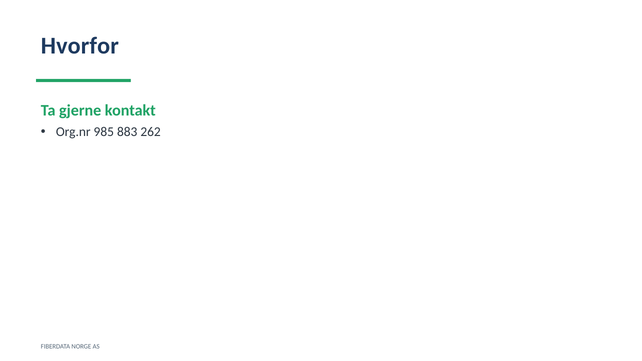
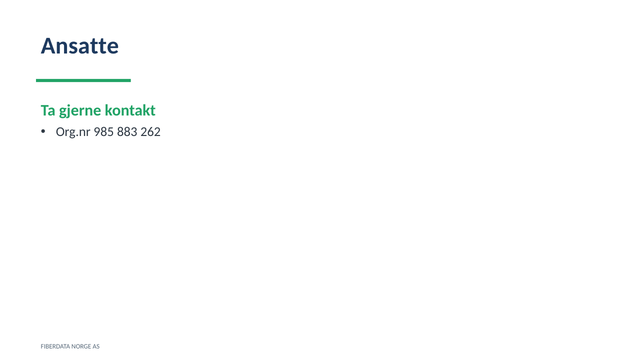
Hvorfor: Hvorfor -> Ansatte (80, 46)
